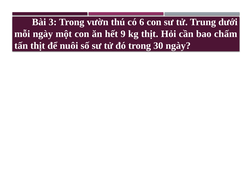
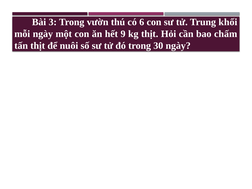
dưới: dưới -> khối (228, 22)
